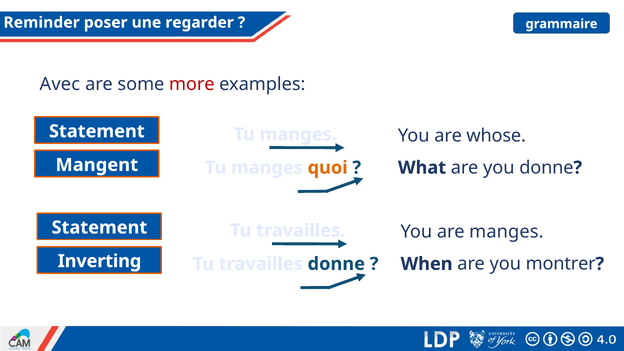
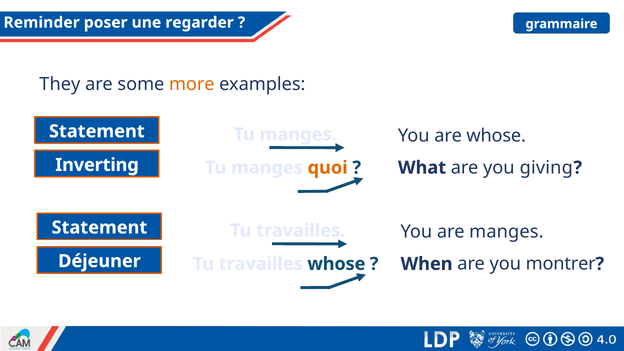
Avec: Avec -> They (60, 84)
more colour: red -> orange (192, 84)
Mangent: Mangent -> Inverting (97, 165)
you donne: donne -> giving (546, 168)
Inverting: Inverting -> Déjeuner (99, 261)
travailles donne: donne -> whose (336, 264)
